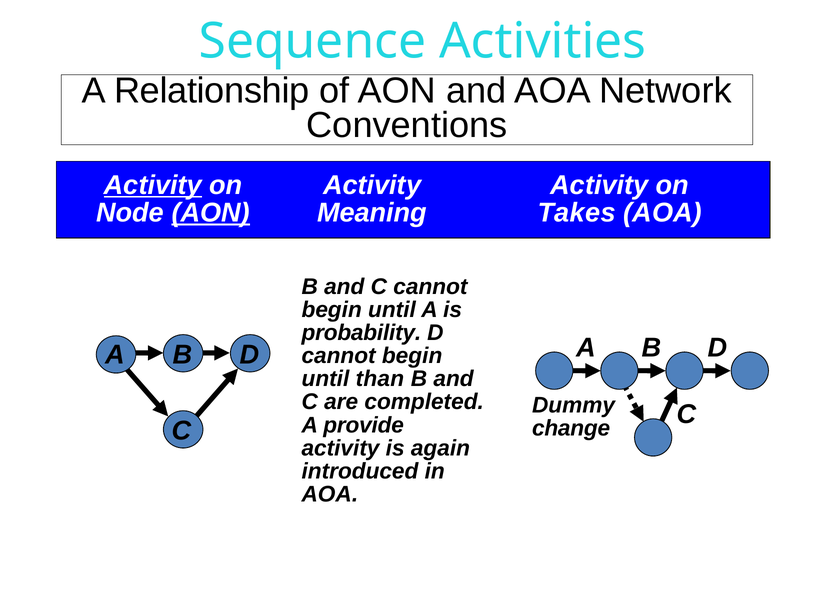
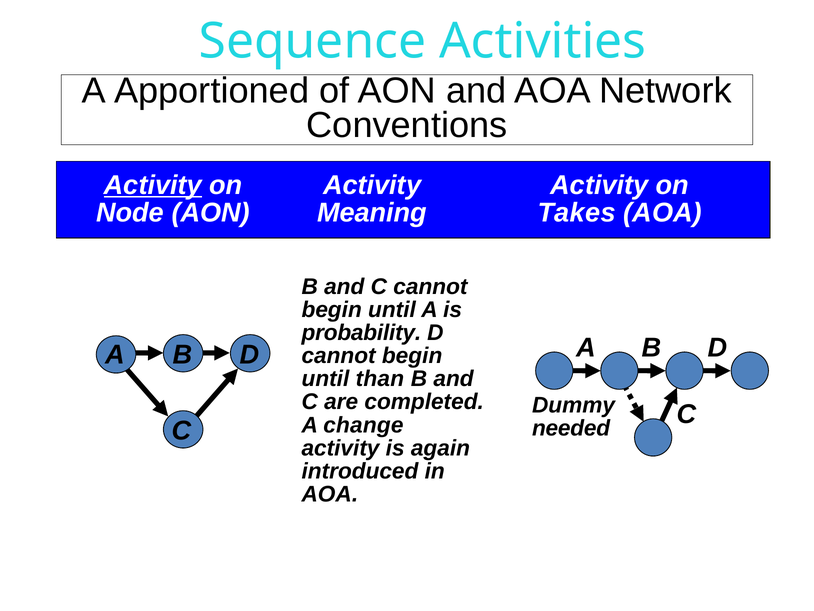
Relationship: Relationship -> Apportioned (212, 91)
AON underline: present -> none (211, 213)
provide: provide -> change (363, 425)
change: change -> needed (571, 428)
